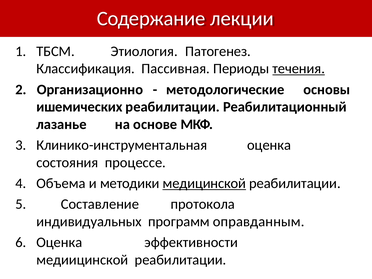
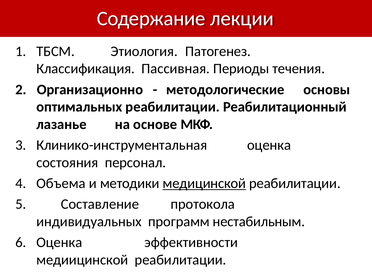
течения underline: present -> none (299, 69)
ишемических: ишемических -> оптимальных (79, 107)
процессе: процессе -> персонал (135, 162)
оправданным: оправданным -> нестабильным (259, 222)
